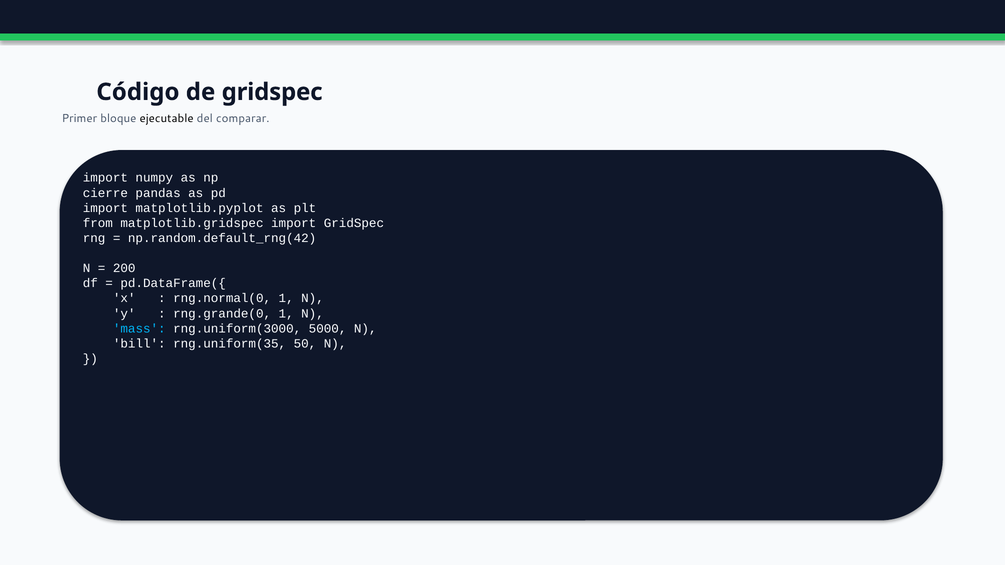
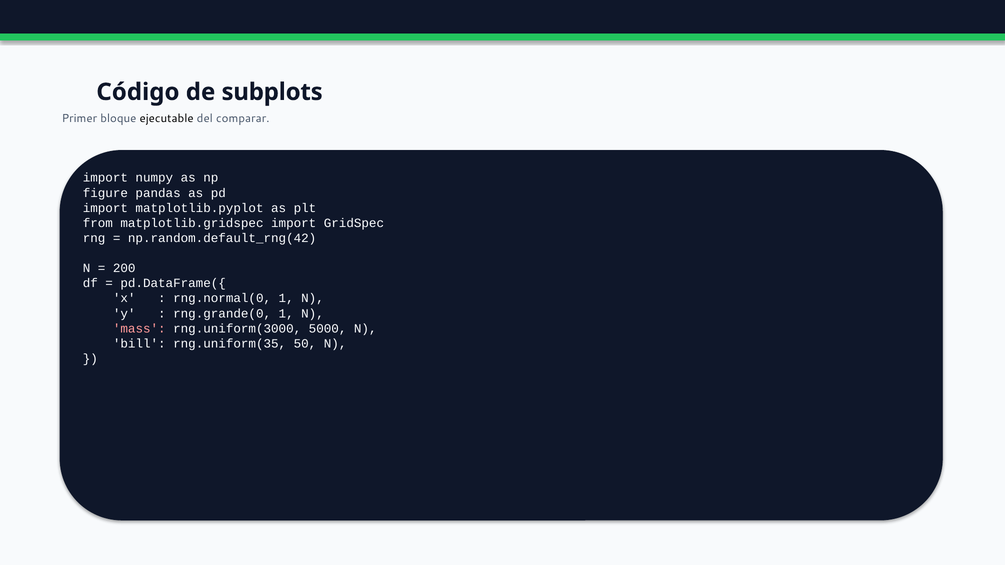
de gridspec: gridspec -> subplots (272, 92)
cierre: cierre -> figure (105, 193)
mass colour: light blue -> pink (139, 329)
